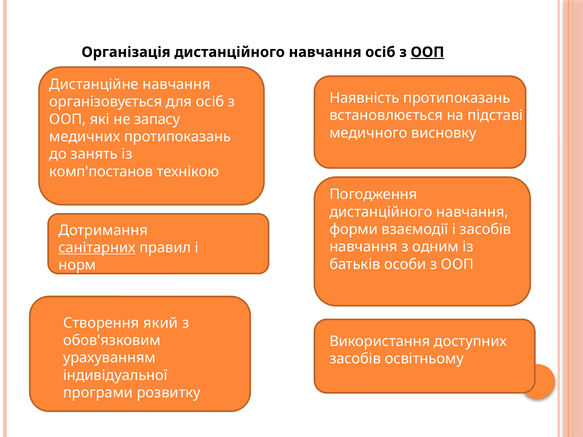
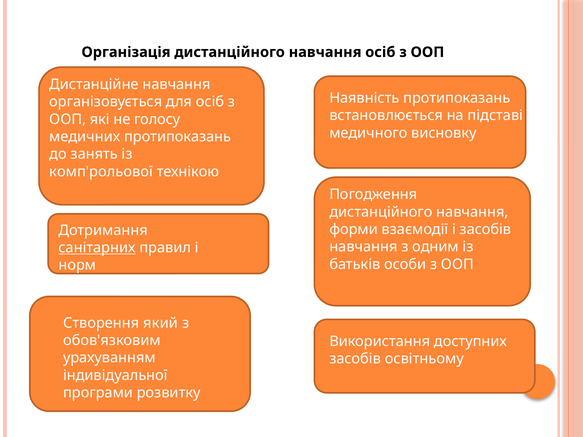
ООП underline: present -> none (427, 52)
запасу: запасу -> голосу (157, 119)
комп'постанов: комп'постанов -> комп'рольової (101, 172)
